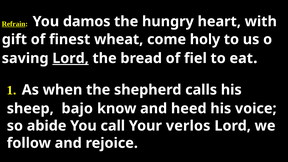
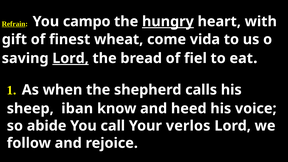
damos: damos -> campo (87, 21)
hungry underline: none -> present (168, 21)
holy: holy -> vida (205, 39)
bajo: bajo -> iban (77, 109)
